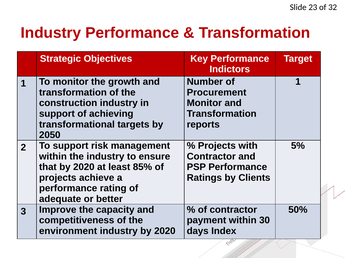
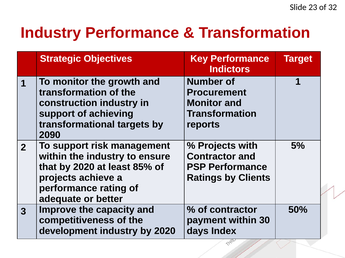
2050: 2050 -> 2090 (50, 135)
environment: environment -> development (68, 232)
